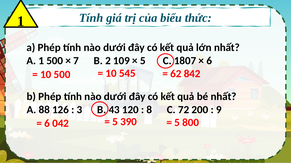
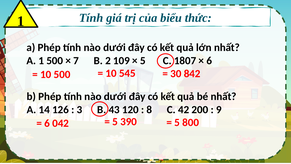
62: 62 -> 30 (176, 74)
88: 88 -> 14 (44, 109)
72: 72 -> 42 (184, 109)
